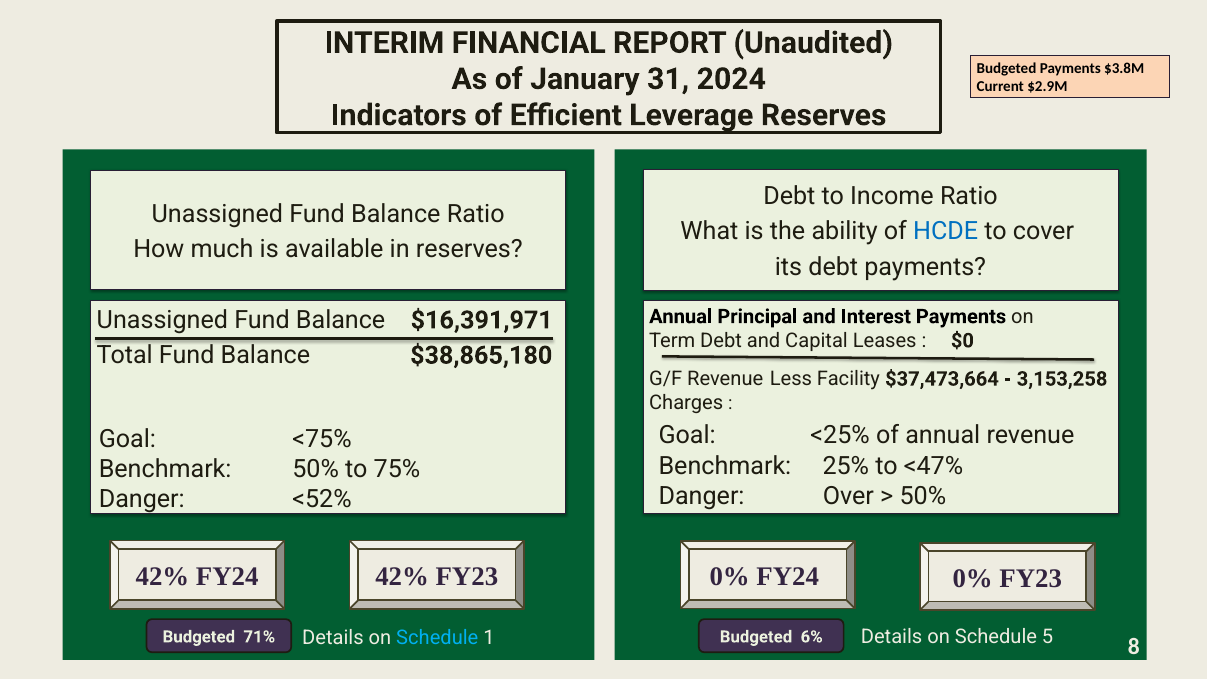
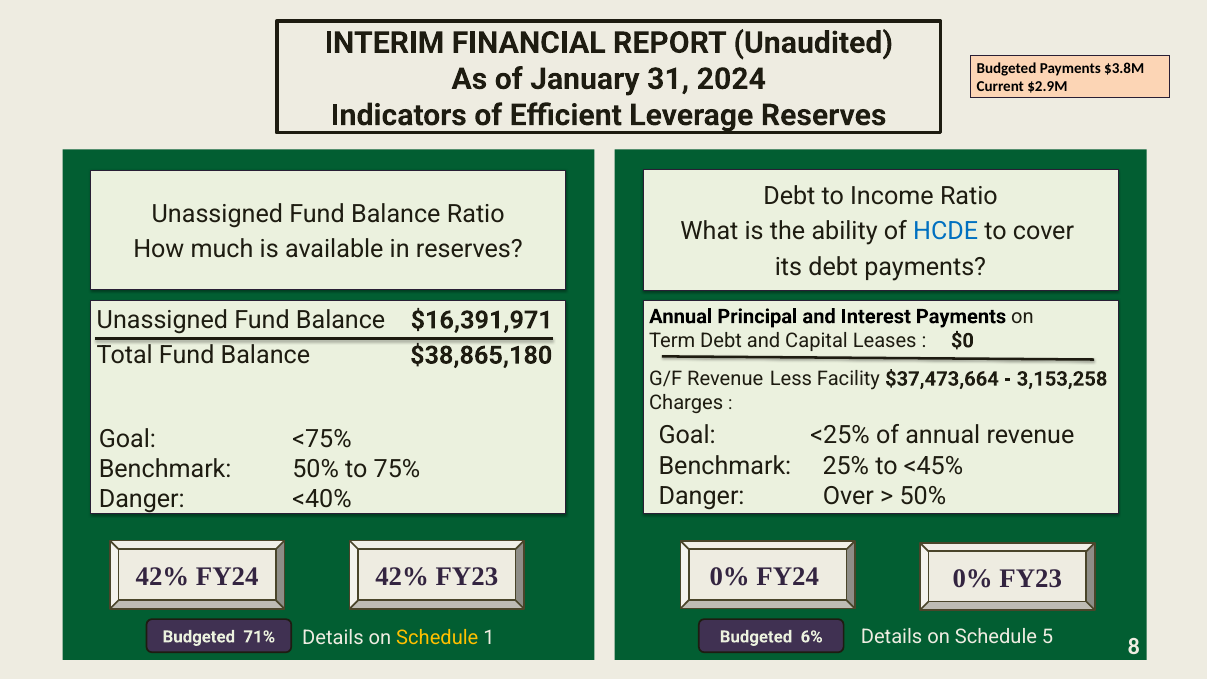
<47%: <47% -> <45% (934, 466)
<52%: <52% -> <40% (322, 499)
Schedule colour: light blue -> yellow (437, 638)
